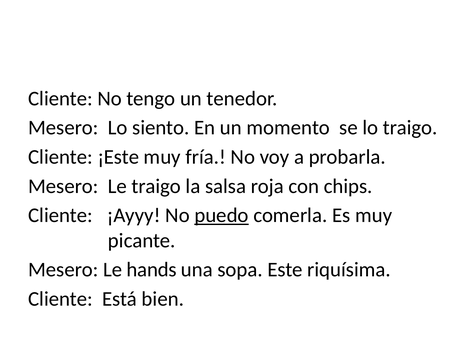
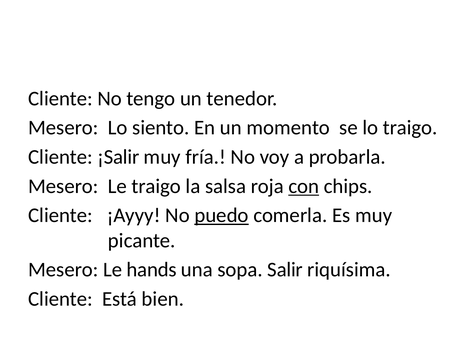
¡Este: ¡Este -> ¡Salir (118, 157)
con underline: none -> present (304, 186)
Este: Este -> Salir (285, 269)
